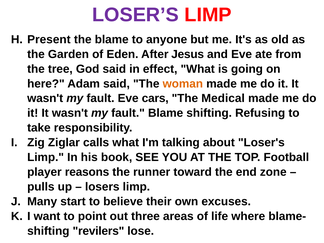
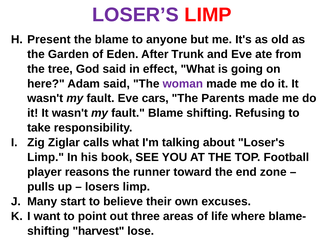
Jesus: Jesus -> Trunk (188, 54)
woman colour: orange -> purple (183, 84)
Medical: Medical -> Parents (223, 98)
revilers: revilers -> harvest (98, 231)
